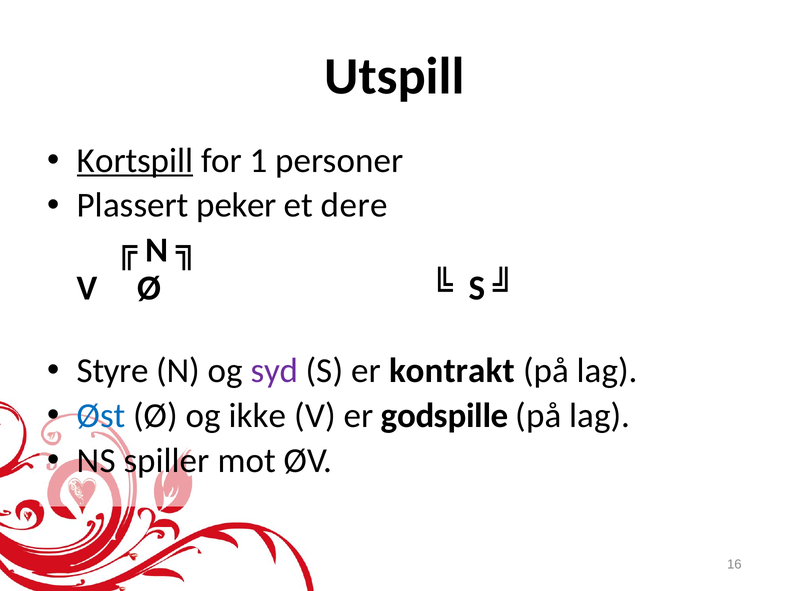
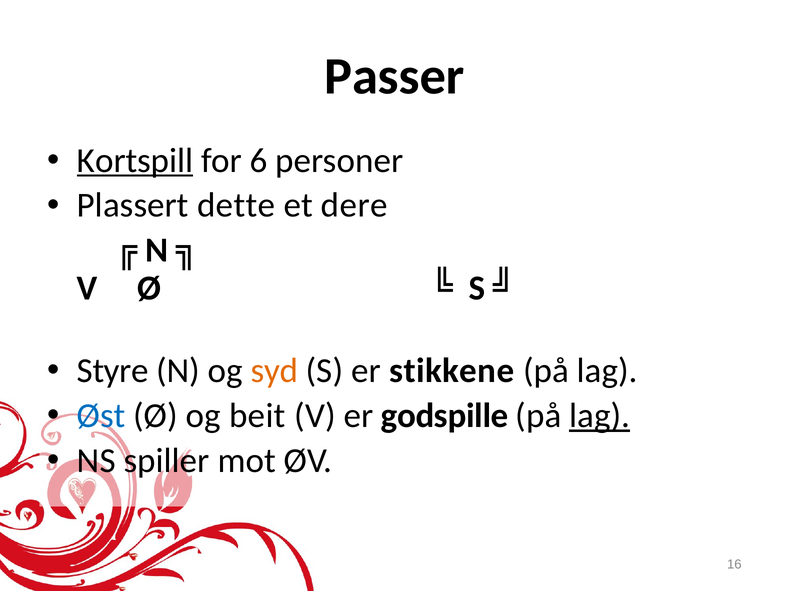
Utspill: Utspill -> Passer (394, 77)
1: 1 -> 6 (259, 161)
peker: peker -> dette (236, 206)
syd colour: purple -> orange (275, 371)
kontrakt: kontrakt -> stikkene (452, 371)
ikke: ikke -> beit (257, 416)
lag underline: none -> present (600, 416)
